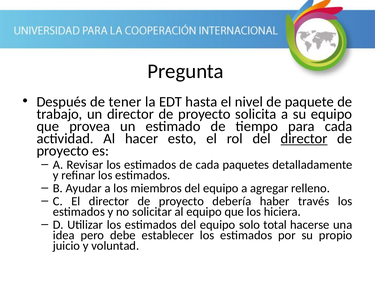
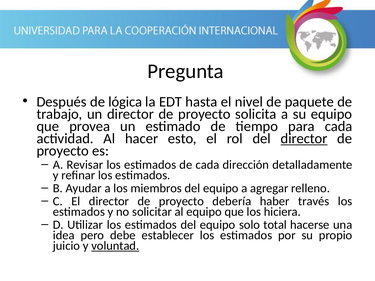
tener: tener -> lógica (125, 102)
paquetes: paquetes -> dirección (246, 165)
voluntad underline: none -> present (115, 246)
